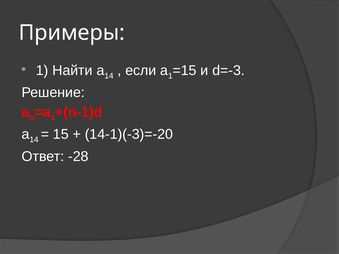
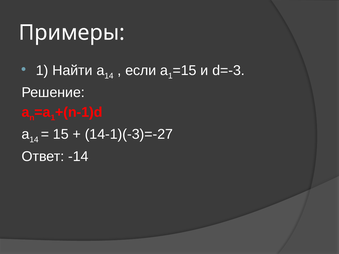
14-1)(-3)=-20: 14-1)(-3)=-20 -> 14-1)(-3)=-27 (129, 134)
-28: -28 -> -14 (78, 157)
